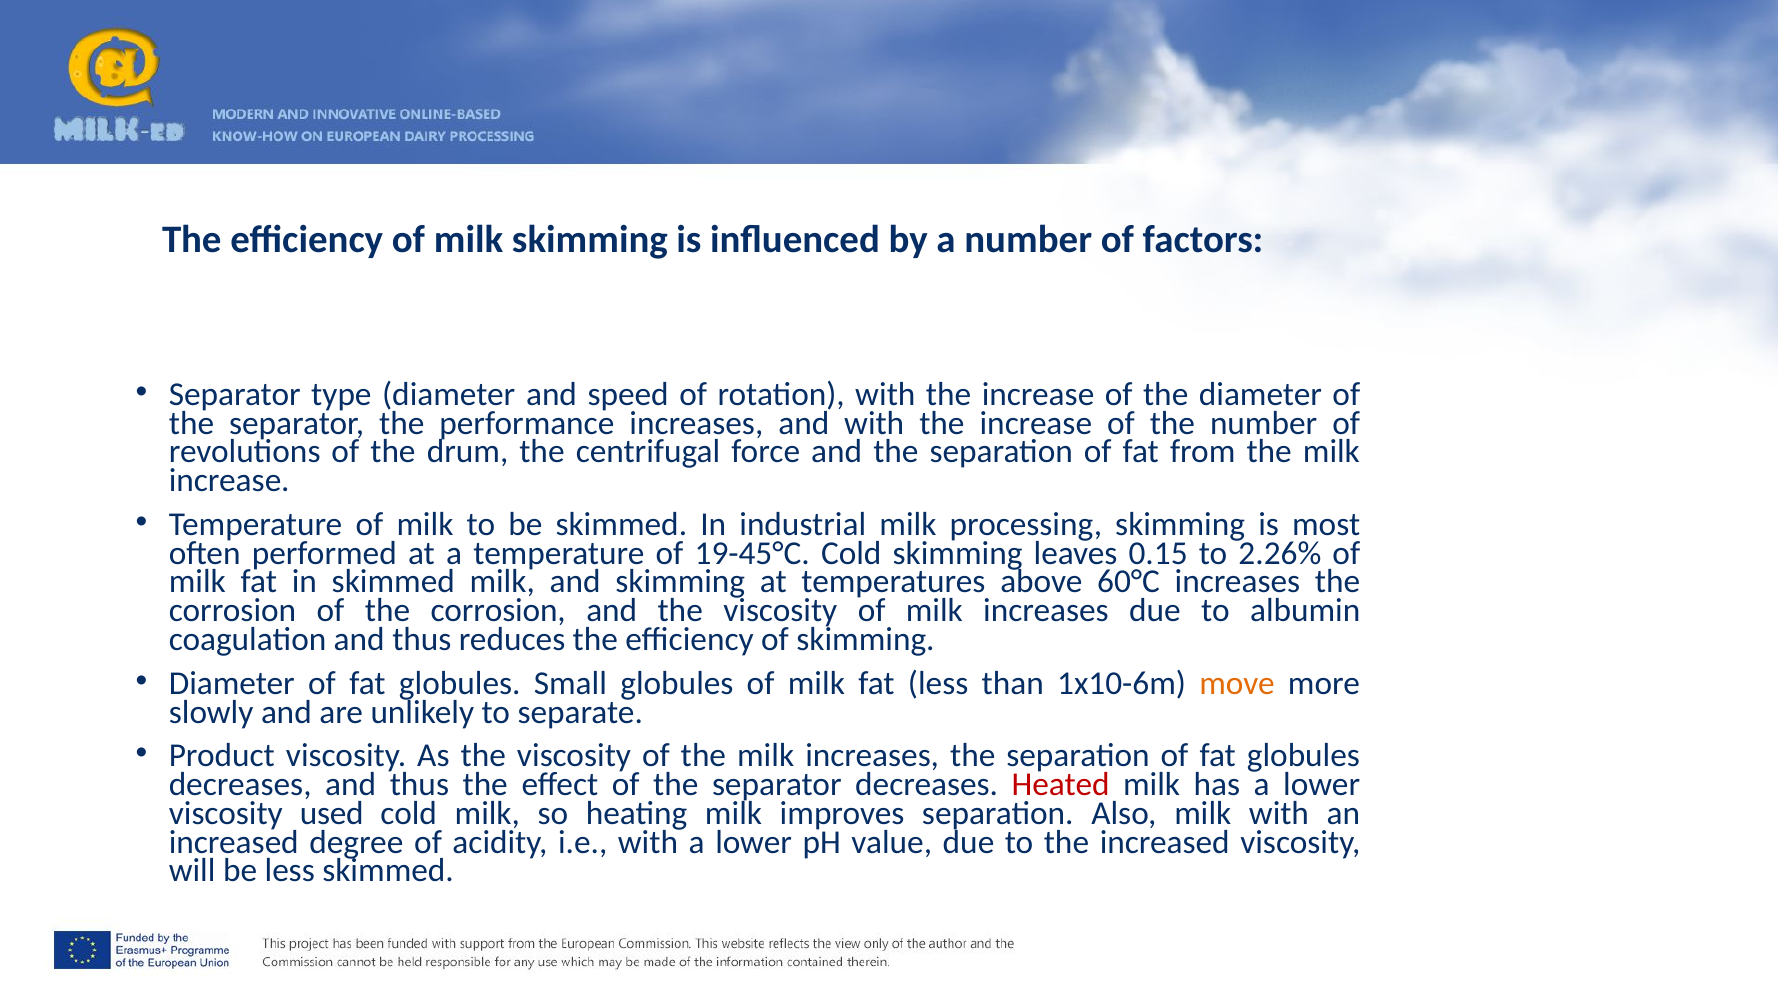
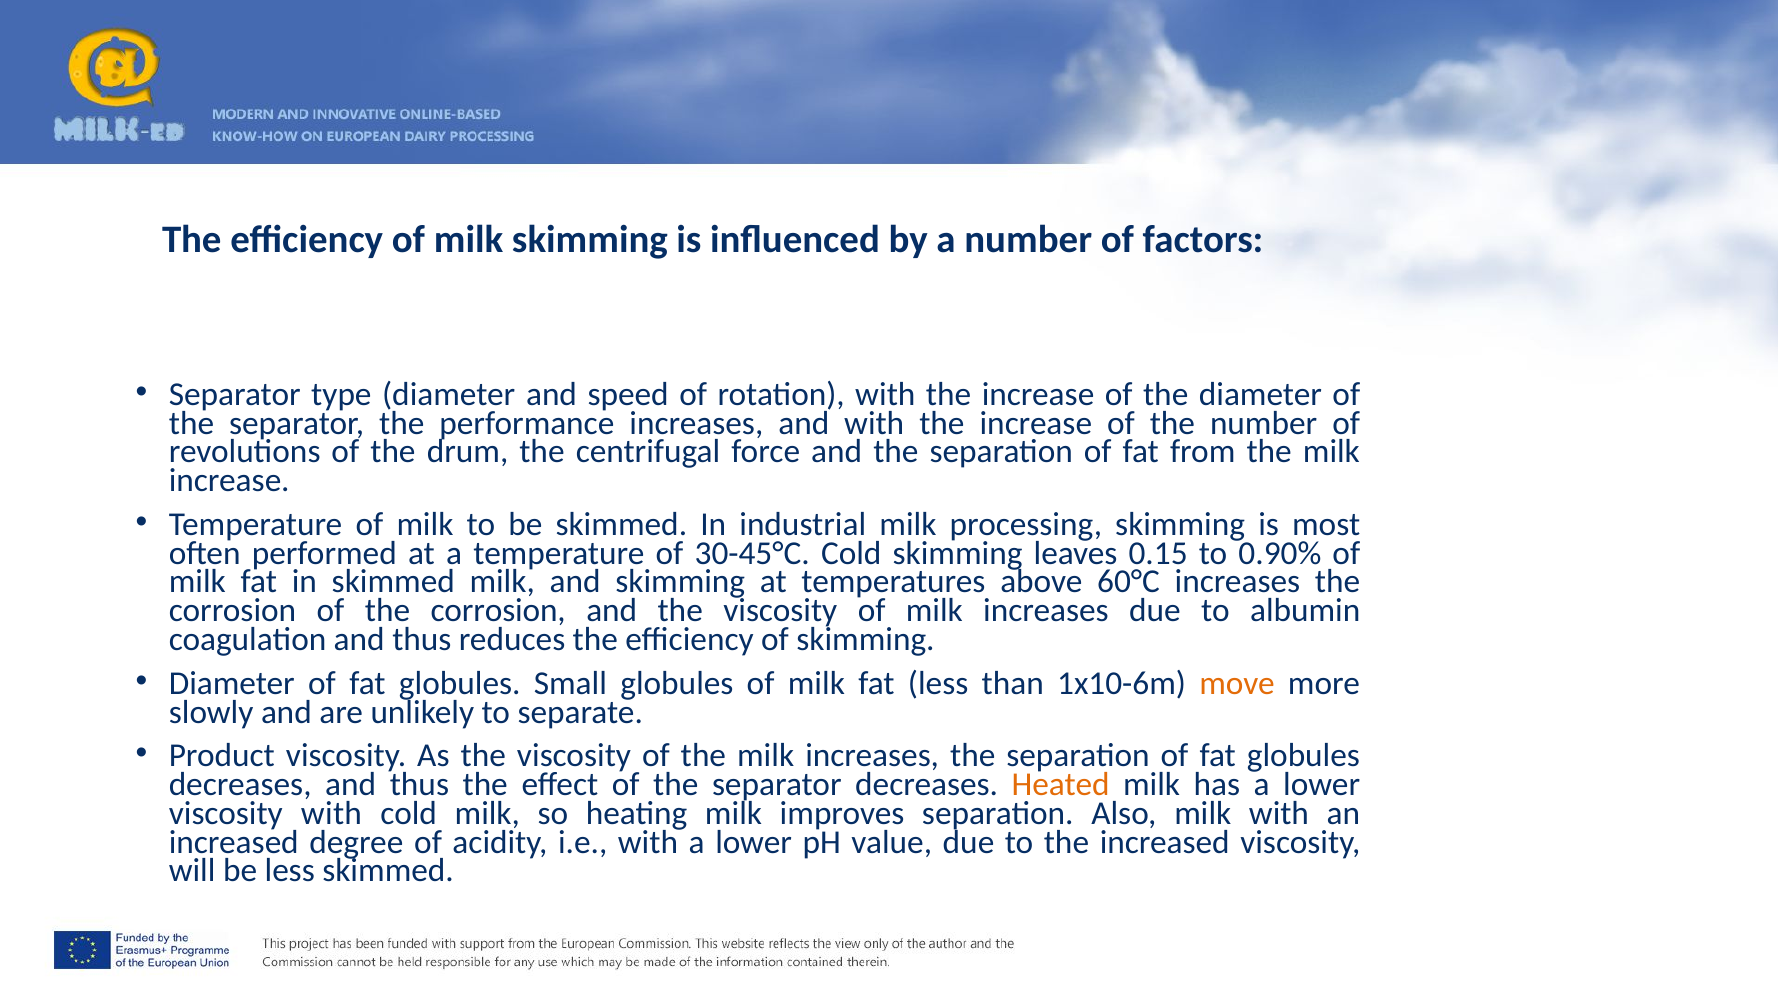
19-45°C: 19-45°C -> 30-45°C (752, 553)
2.26%: 2.26% -> 0.90% (1280, 553)
Heated colour: red -> orange (1061, 785)
viscosity used: used -> with (331, 813)
